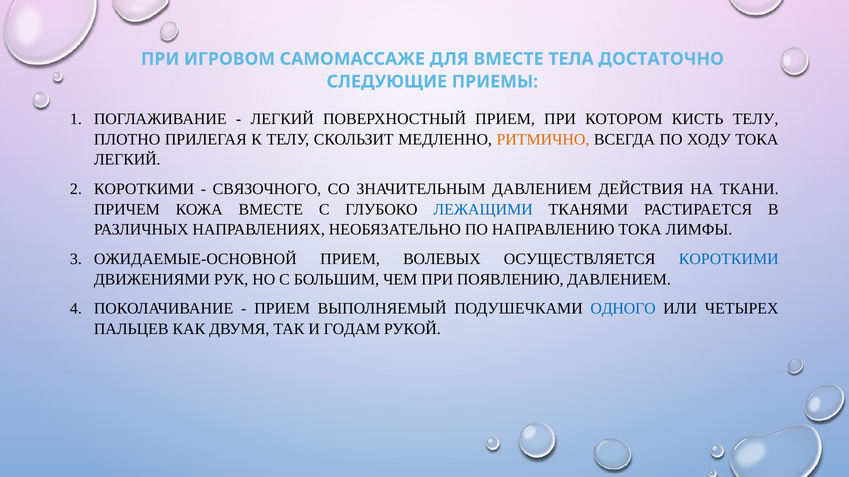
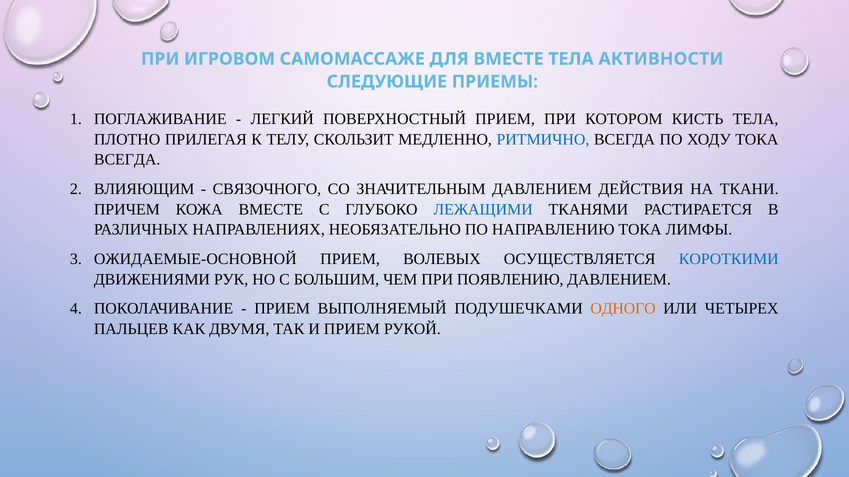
ДОСТАТОЧНО: ДОСТАТОЧНО -> АКТИВНОСТИ (661, 59)
КИСТЬ ТЕЛУ: ТЕЛУ -> ТЕЛА (756, 119)
РИТМИЧНО colour: orange -> blue (543, 139)
ЛЕГКИЙ: ЛЕГКИЙ -> ВСЕГДА (127, 160)
КОРОТКИМИ: КОРОТКИМИ -> ВЛИЯЮЩИМ (144, 189)
ОДНОГО colour: blue -> orange (623, 309)
И ГОДАМ: ГОДАМ -> ПРИЕМ (352, 329)
